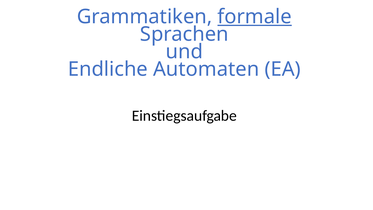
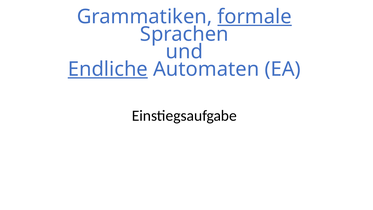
Endliche underline: none -> present (108, 69)
